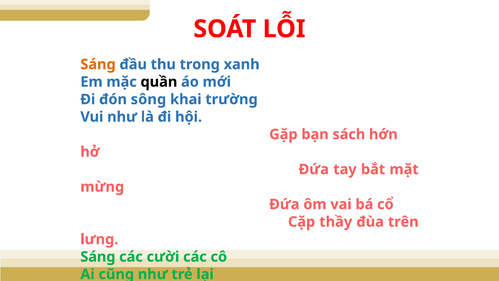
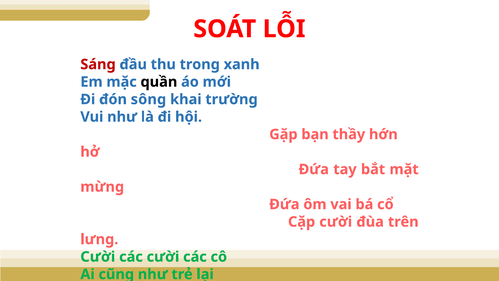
Sáng colour: orange -> red (98, 64)
sách: sách -> thầy (349, 134)
Cặp thầy: thầy -> cười (336, 222)
Sáng: Sáng -> Cười (98, 257)
